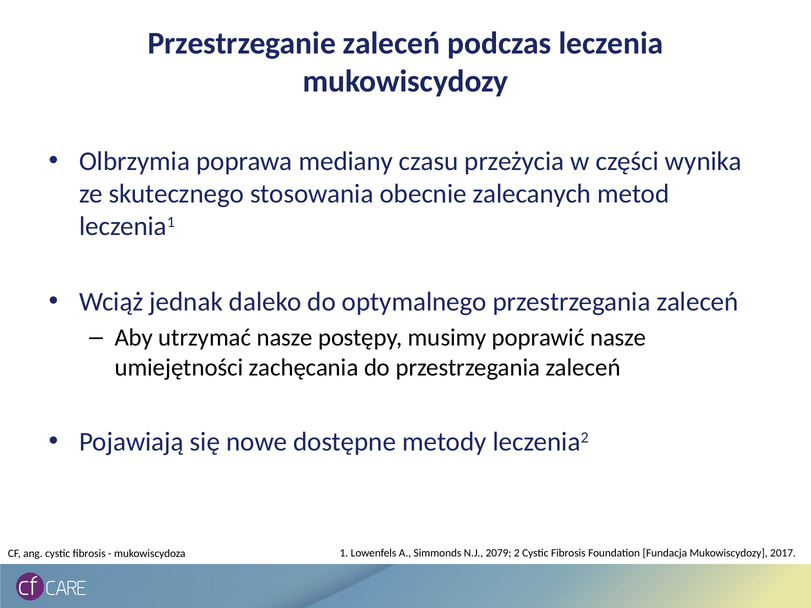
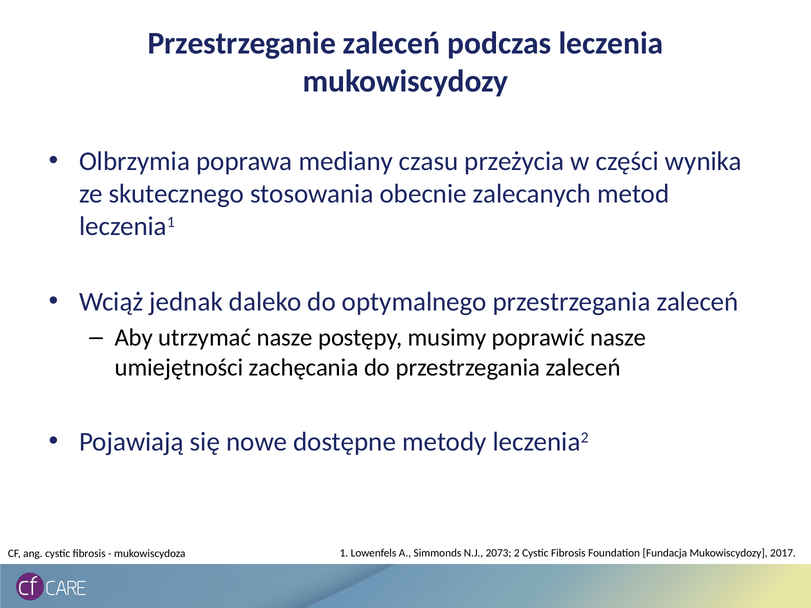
2079: 2079 -> 2073 (499, 553)
